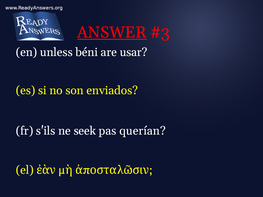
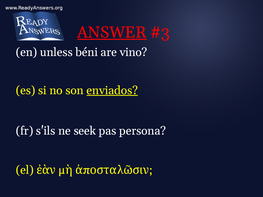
usar: usar -> vino (133, 52)
enviados underline: none -> present (112, 91)
querían: querían -> persona (143, 131)
